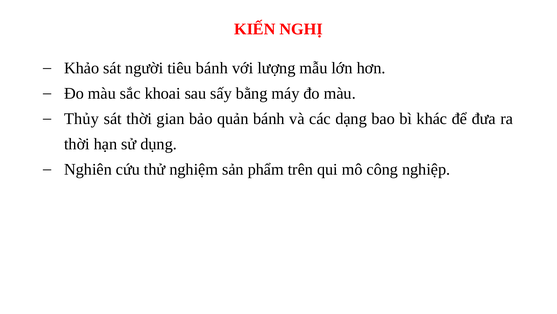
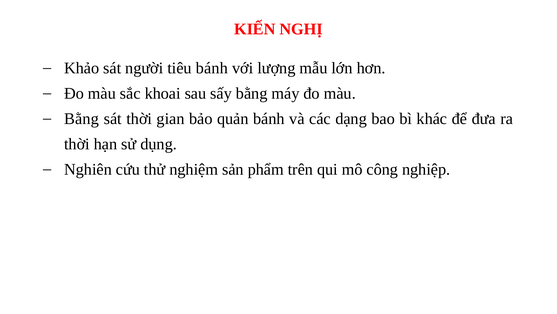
Thủy: Thủy -> Bằng (82, 119)
